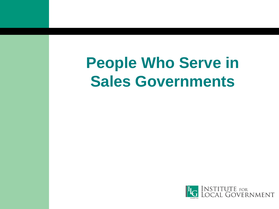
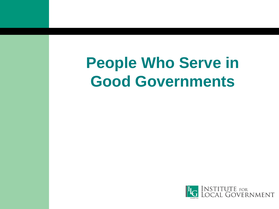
Sales: Sales -> Good (111, 82)
